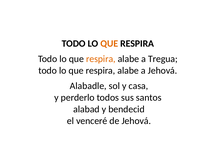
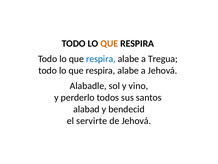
respira colour: orange -> blue (101, 59)
casa: casa -> vino (138, 86)
venceré: venceré -> servirte (92, 120)
